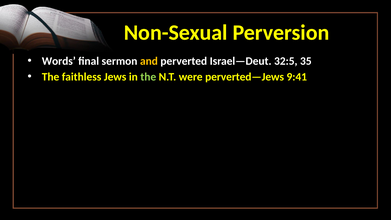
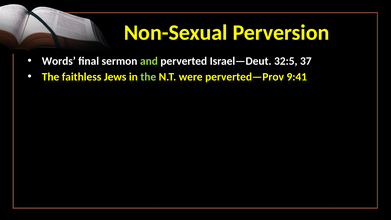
and colour: yellow -> light green (149, 61)
35: 35 -> 37 (306, 61)
perverted—Jews: perverted—Jews -> perverted—Prov (245, 77)
